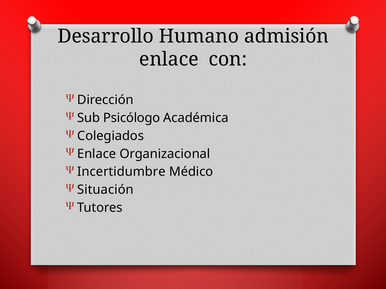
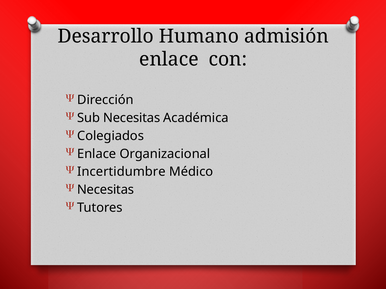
Sub Psicólogo: Psicólogo -> Necesitas (132, 118)
Situación: Situación -> Necesitas (106, 190)
